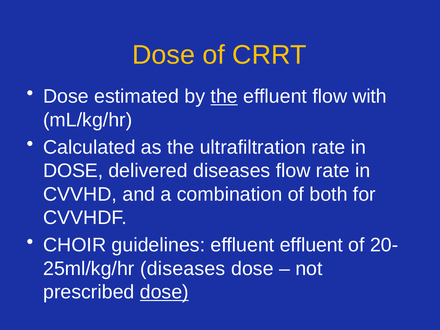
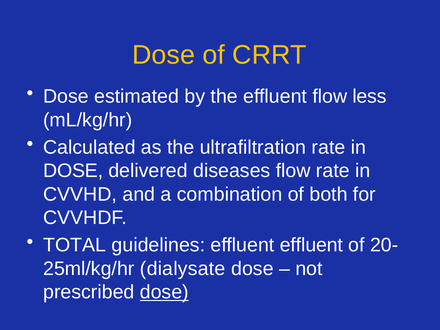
the underline: present -> none (224, 96)
with: with -> less (370, 96)
CHOIR: CHOIR -> TOTAL (75, 245)
diseases: diseases -> dialysate (183, 269)
